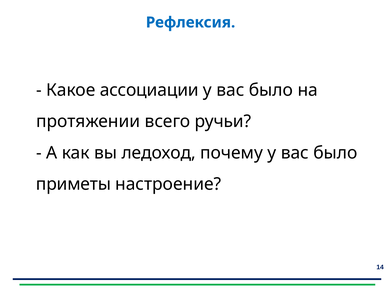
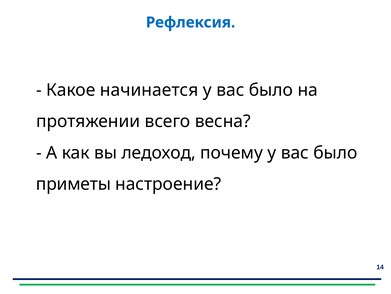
ассоциации: ассоциации -> начинается (149, 90)
ручьи: ручьи -> весна (223, 121)
